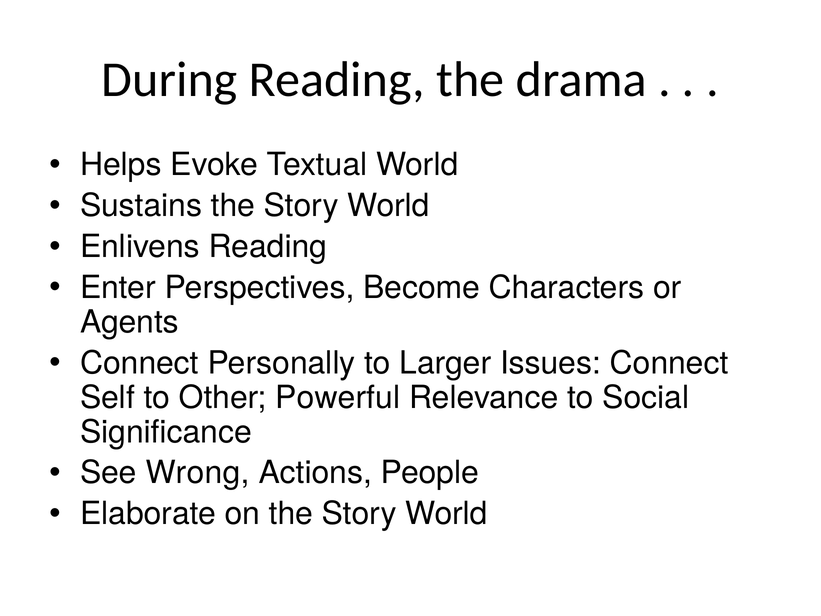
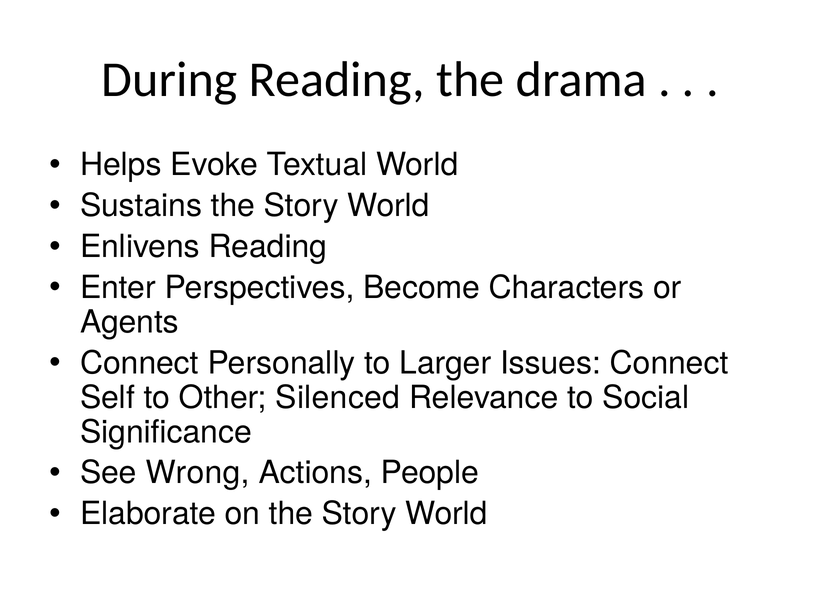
Powerful: Powerful -> Silenced (338, 397)
